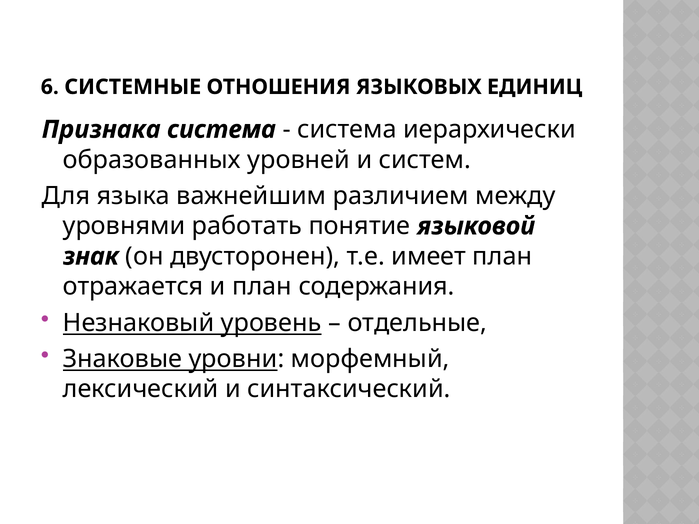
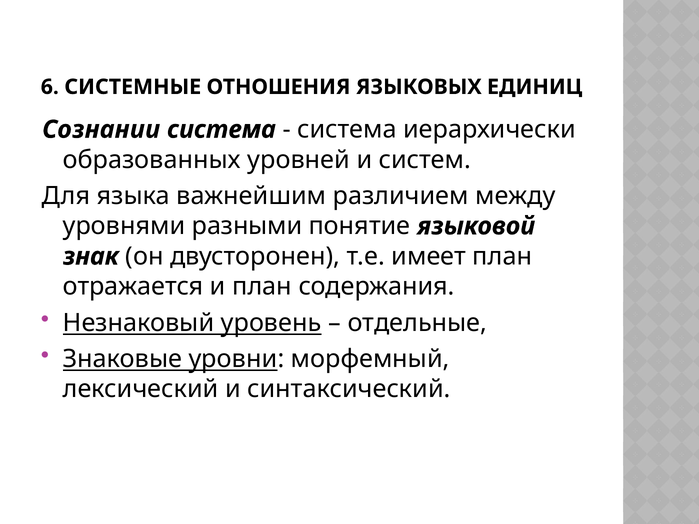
Признака: Признака -> Сознании (101, 130)
работать: работать -> разными (247, 226)
